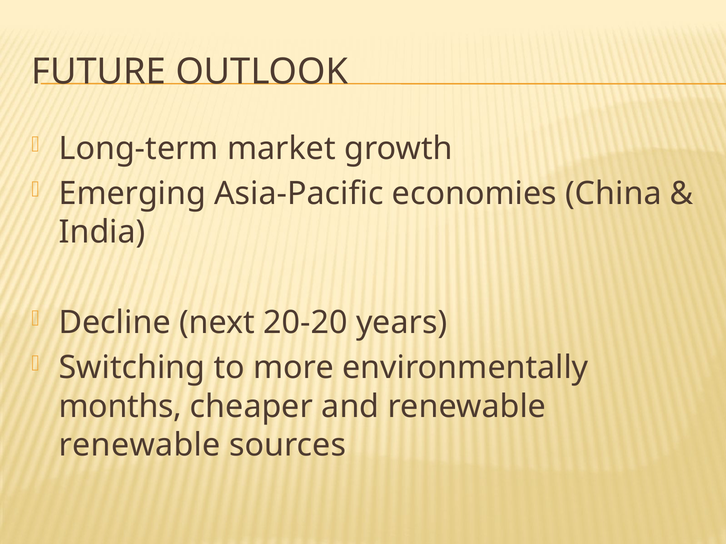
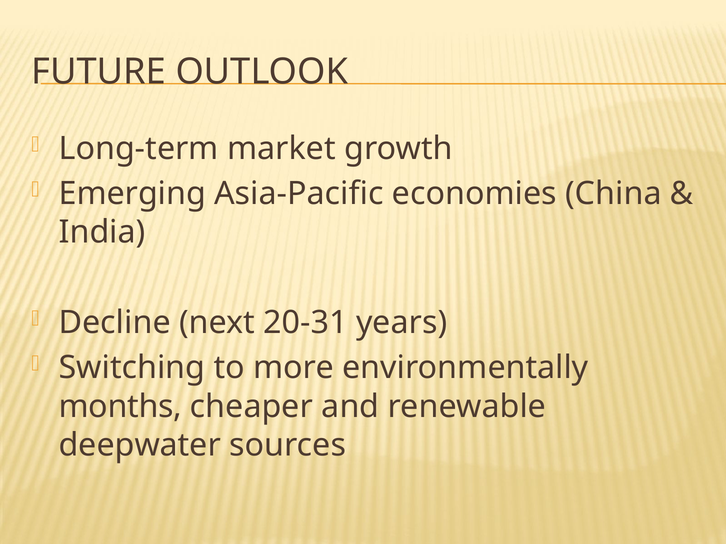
20-20: 20-20 -> 20-31 (305, 323)
renewable: renewable -> deepwater (140, 446)
